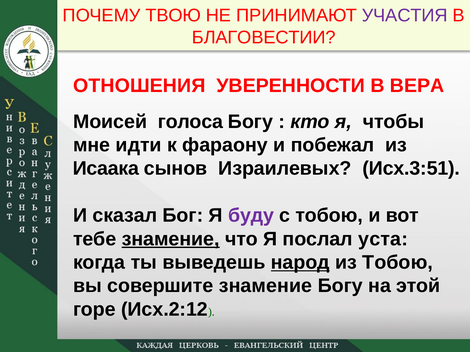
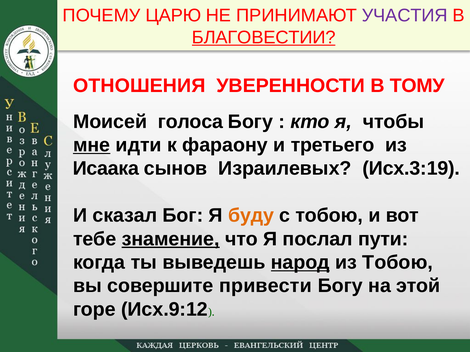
ТВОЮ: ТВОЮ -> ЦАРЮ (173, 15)
БЛАГОВЕСТИИ underline: none -> present (264, 37)
ВЕРА: ВЕРА -> ТОМУ (417, 86)
мне underline: none -> present (92, 145)
побежал: побежал -> третьего (333, 145)
Исх.3:51: Исх.3:51 -> Исх.3:19 (411, 169)
буду colour: purple -> orange (251, 216)
уста: уста -> пути (383, 239)
совершите знамение: знамение -> привести (265, 286)
Исх.2:12: Исх.2:12 -> Исх.9:12 (164, 310)
